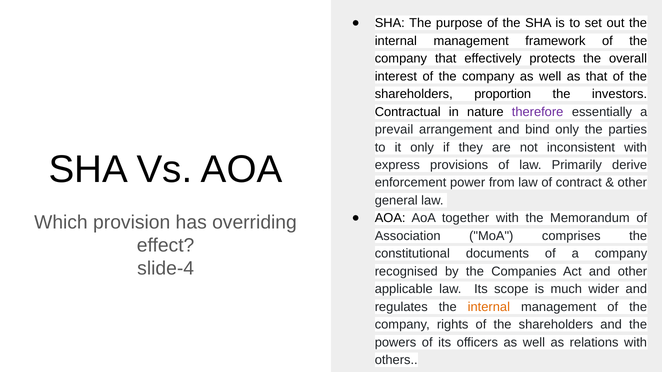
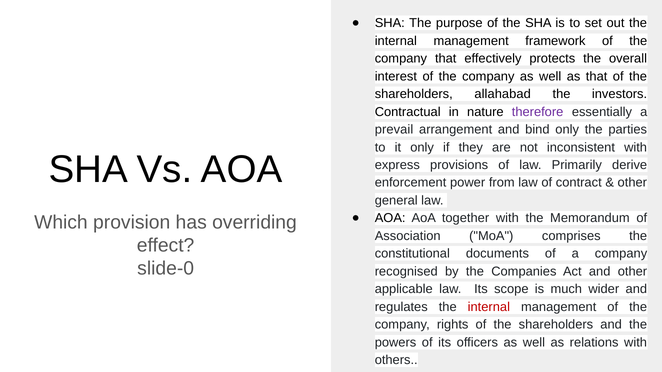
proportion: proportion -> allahabad (503, 94)
slide-4: slide-4 -> slide-0 (166, 269)
internal colour: orange -> red (489, 307)
